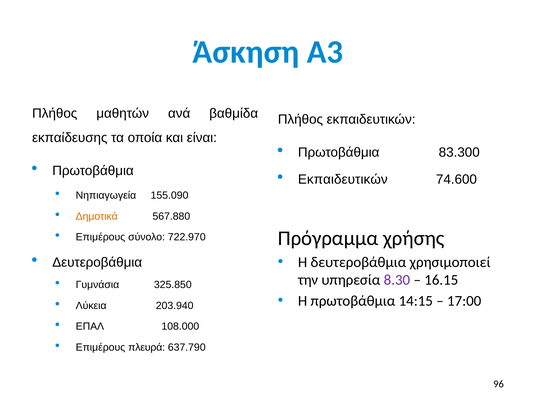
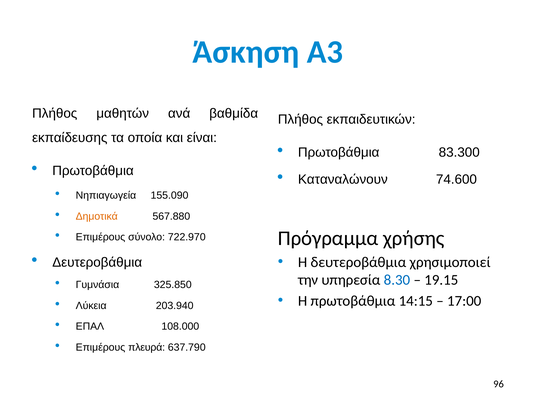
Εκπαιδευτικών: Εκπαιδευτικών -> Καταναλώνουν (343, 179)
8.30 colour: purple -> blue (397, 280)
16.15: 16.15 -> 19.15 (441, 280)
